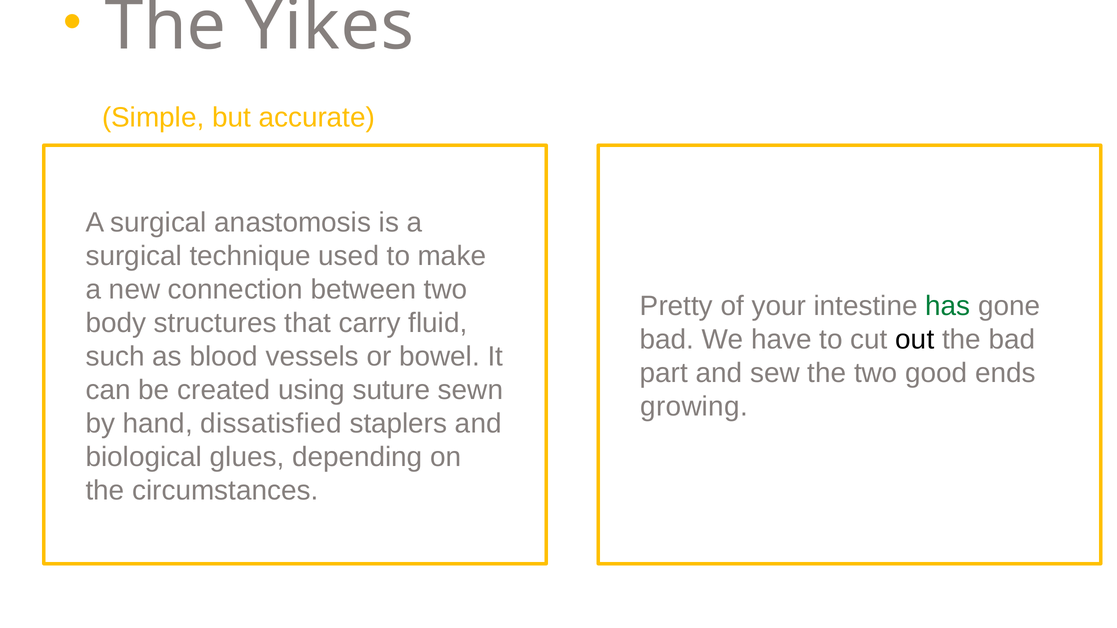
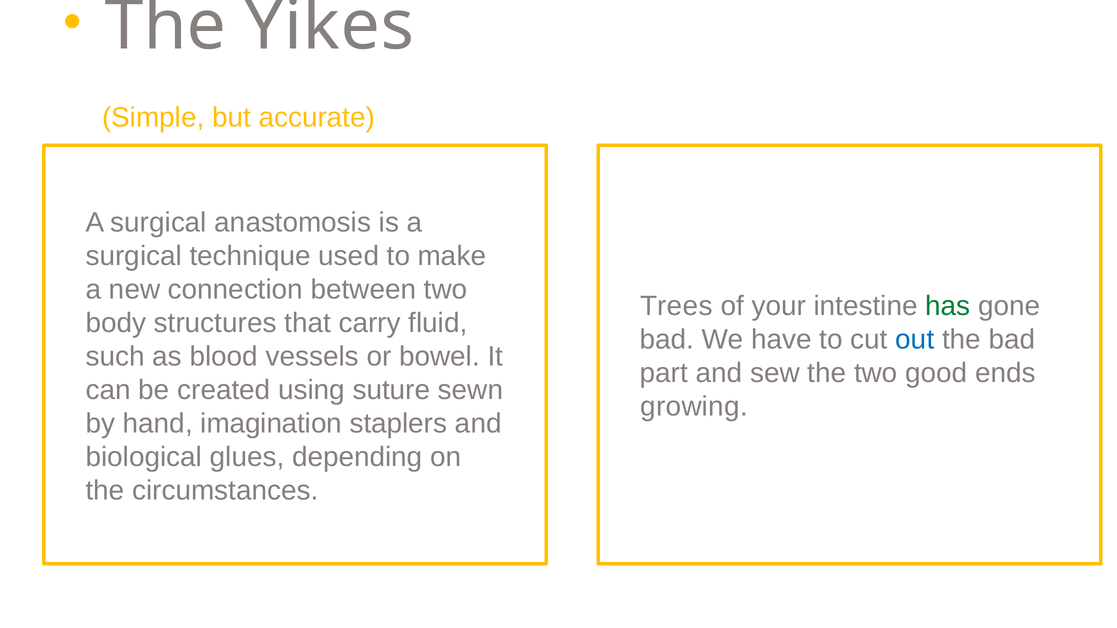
Pretty: Pretty -> Trees (676, 306)
out colour: black -> blue (915, 340)
dissatisfied: dissatisfied -> imagination (271, 424)
